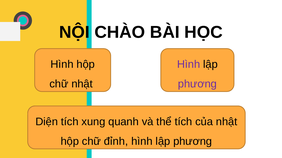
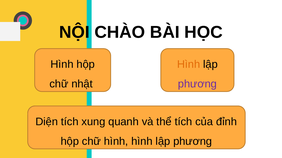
Hình colour: purple -> orange (189, 65)
của nhật: nhật -> đỉnh (227, 122)
chữ đỉnh: đỉnh -> hình (116, 142)
